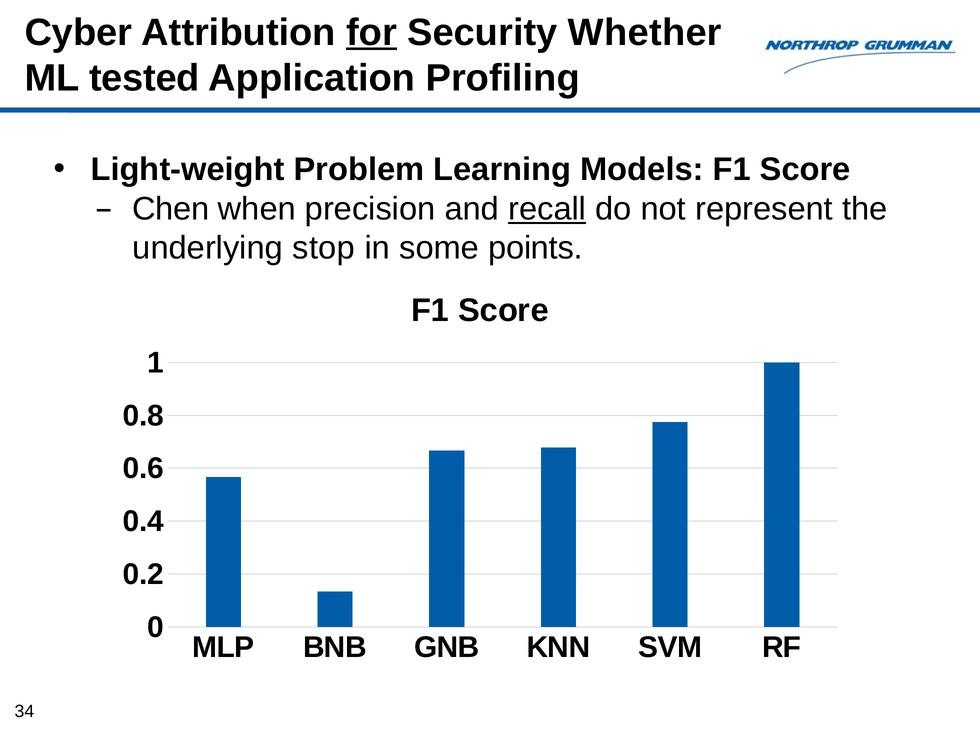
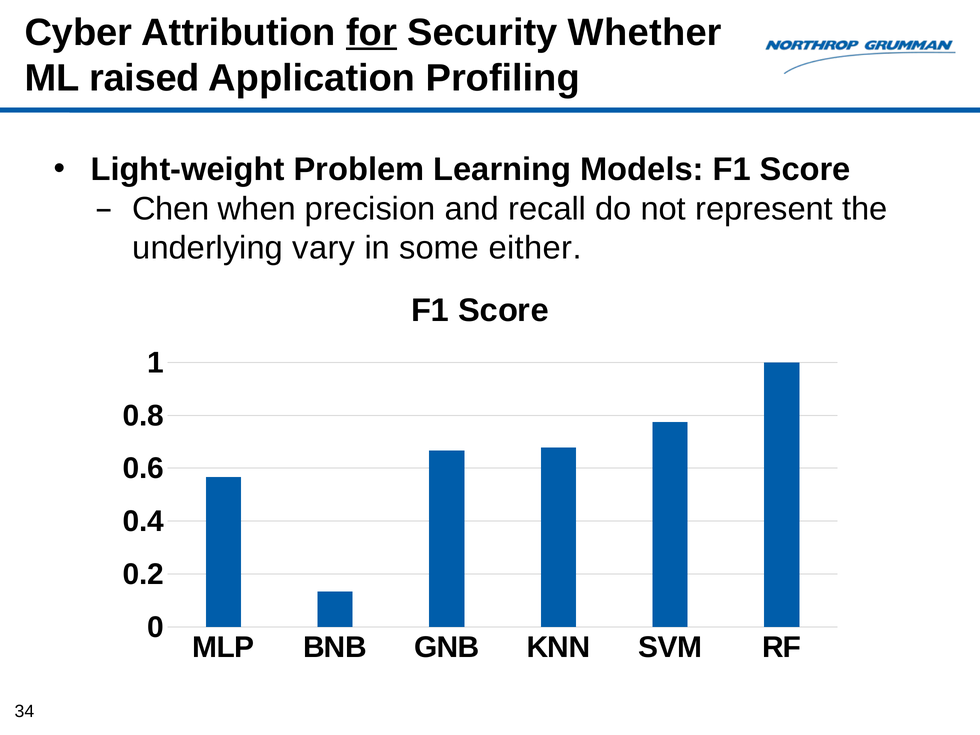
tested: tested -> raised (144, 78)
recall underline: present -> none (547, 209)
stop: stop -> vary (324, 248)
points: points -> either (535, 248)
